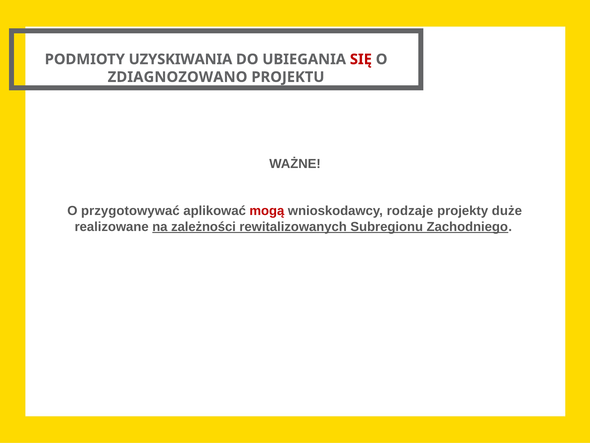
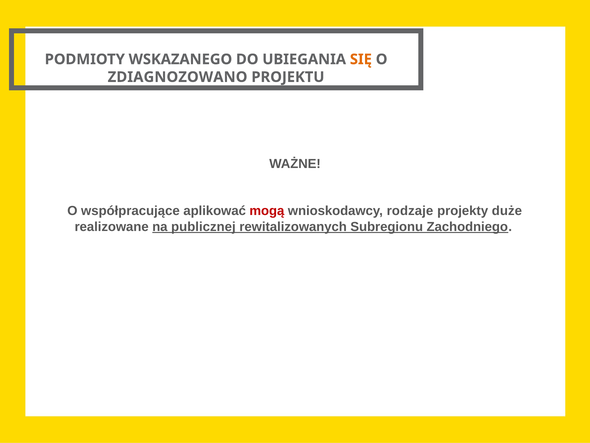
UZYSKIWANIA: UZYSKIWANIA -> WSKAZANEGO (180, 59)
SIĘ colour: red -> orange (361, 59)
przygotowywać: przygotowywać -> współpracujące (130, 211)
zależności: zależności -> publicznej (203, 226)
